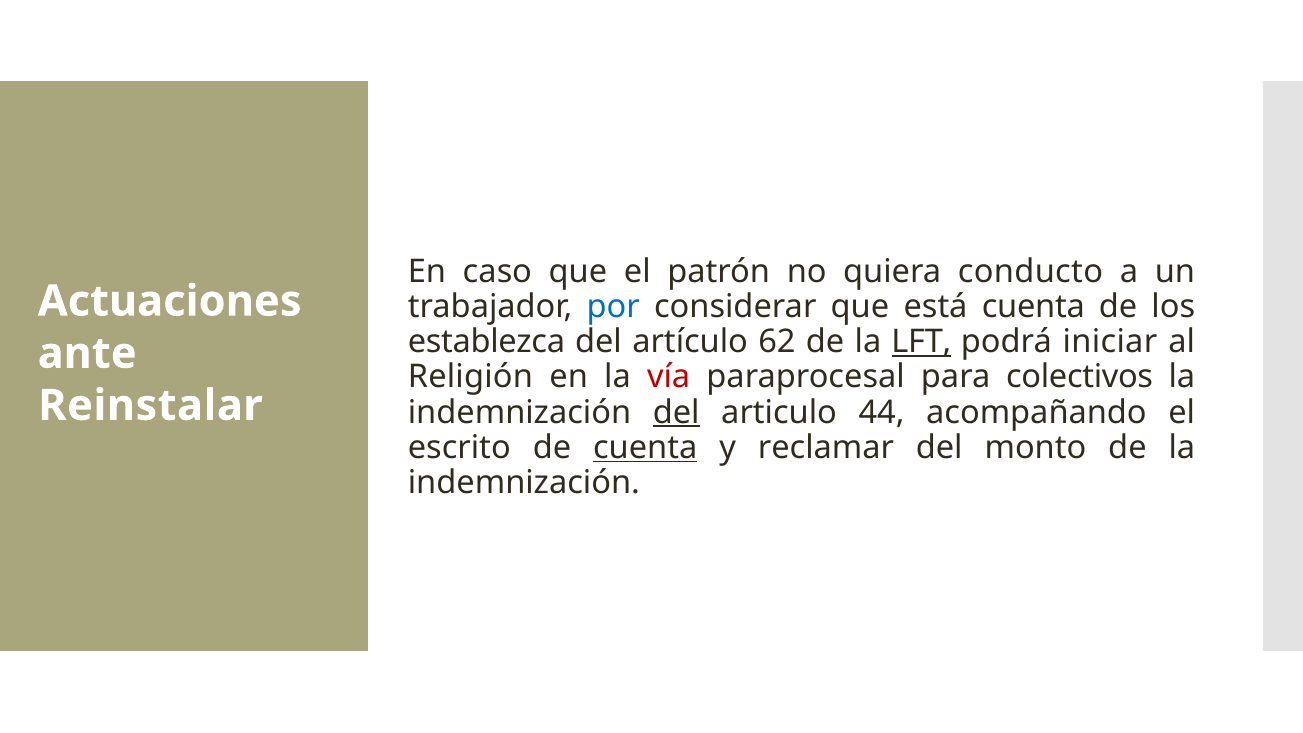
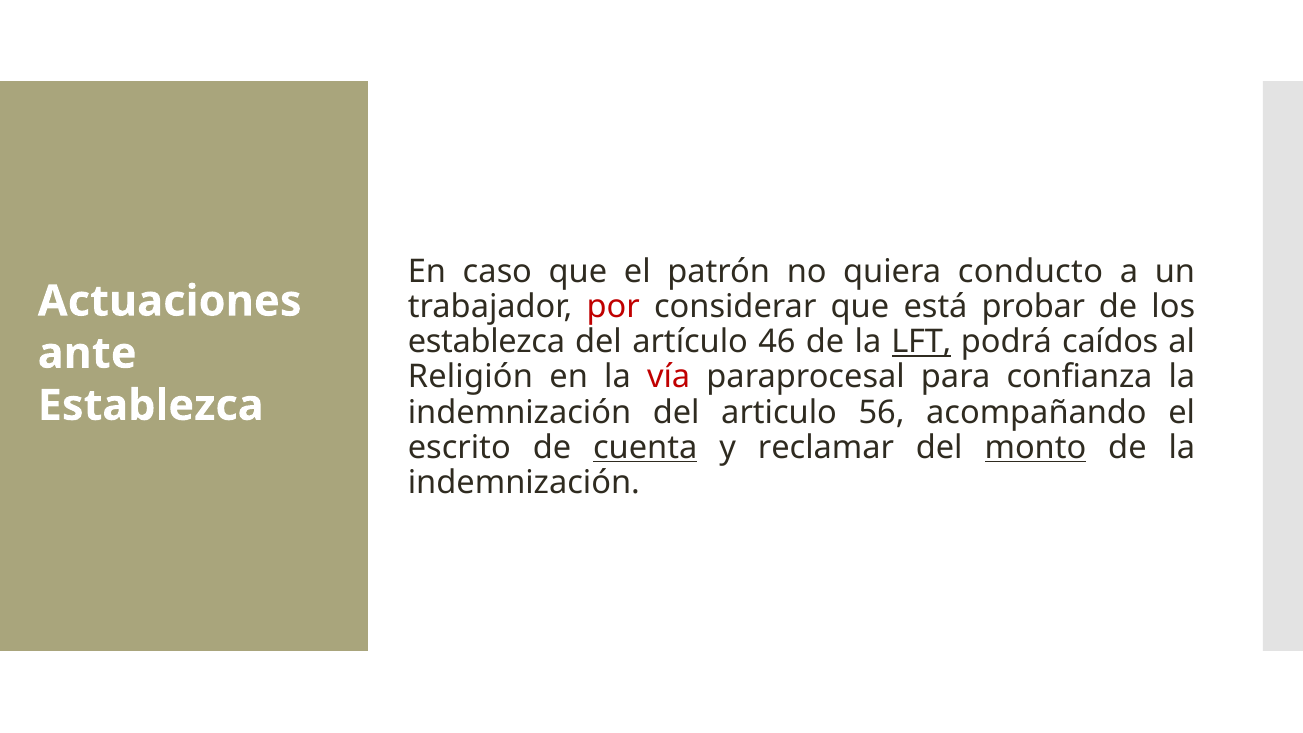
por colour: blue -> red (613, 307)
está cuenta: cuenta -> probar (1033, 307)
62: 62 -> 46 (777, 342)
iniciar: iniciar -> caídos (1110, 342)
colectivos: colectivos -> confianza (1080, 377)
Reinstalar: Reinstalar -> Establezca (151, 406)
del underline: present -> none (676, 412)
44: 44 -> 56 (882, 412)
monto underline: none -> present (1035, 447)
